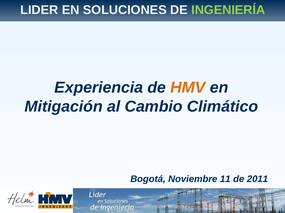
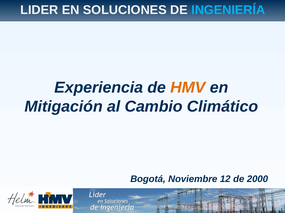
INGENIERÍA colour: light green -> light blue (228, 10)
11: 11 -> 12 (225, 180)
2011: 2011 -> 2000 (257, 180)
